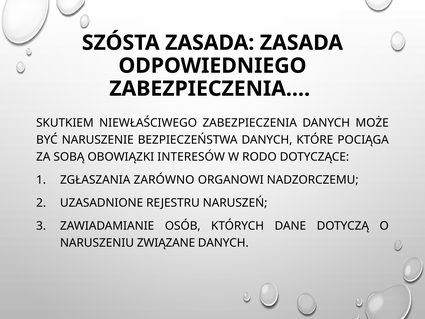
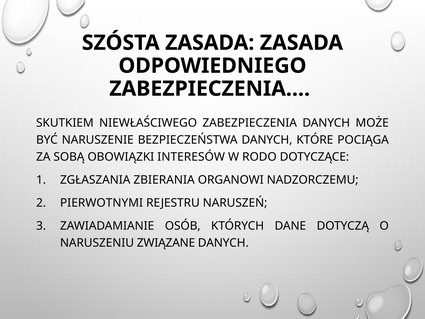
ZARÓWNO: ZARÓWNO -> ZBIERANIA (164, 180)
UZASADNIONE: UZASADNIONE -> PIERWOTNYMI (102, 203)
